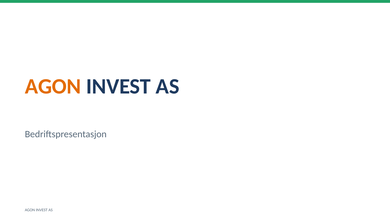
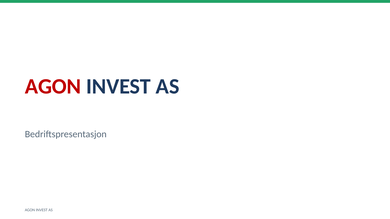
AGON colour: orange -> red (53, 86)
